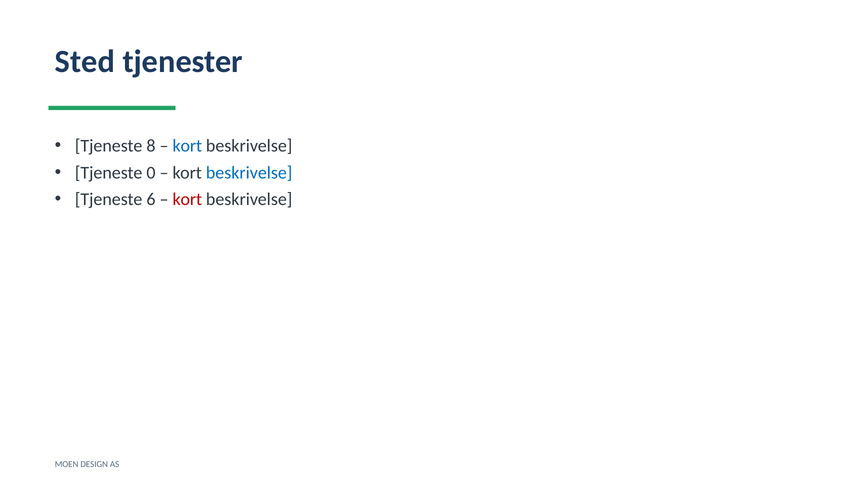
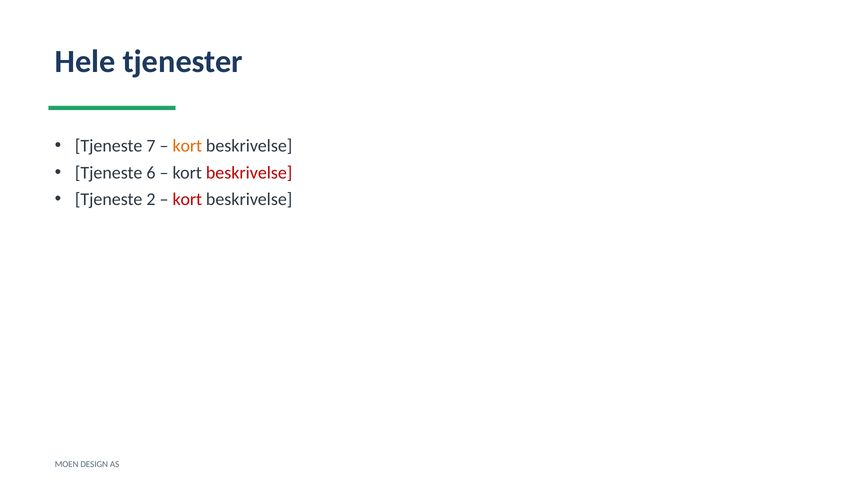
Sted: Sted -> Hele (85, 61)
8: 8 -> 7 (151, 146)
kort colour: blue -> orange (187, 146)
0: 0 -> 6 (151, 173)
beskrivelse colour: blue -> red (249, 173)
6: 6 -> 2 (151, 200)
